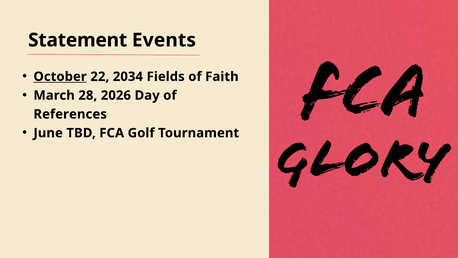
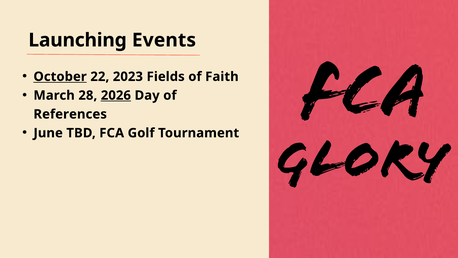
Statement: Statement -> Launching (78, 40)
2034: 2034 -> 2023 (128, 77)
2026 underline: none -> present (116, 95)
